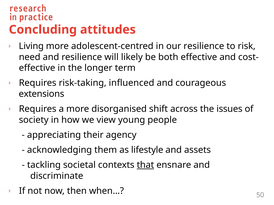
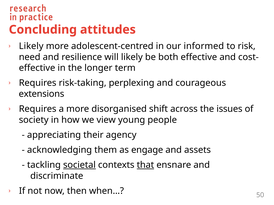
Living: Living -> Likely (31, 46)
our resilience: resilience -> informed (204, 46)
influenced: influenced -> perplexing (132, 83)
lifestyle: lifestyle -> engage (147, 150)
societal underline: none -> present (79, 165)
